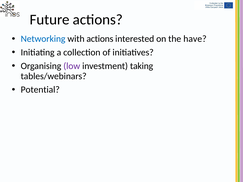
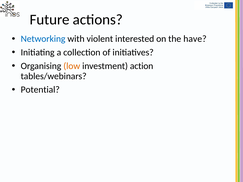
with actions: actions -> violent (100, 39)
low colour: purple -> orange (72, 66)
taking: taking -> action (142, 66)
